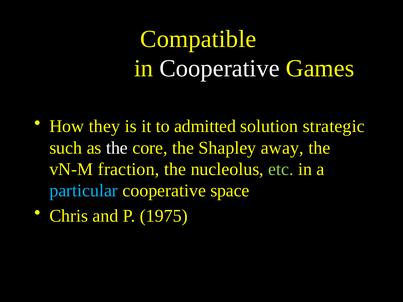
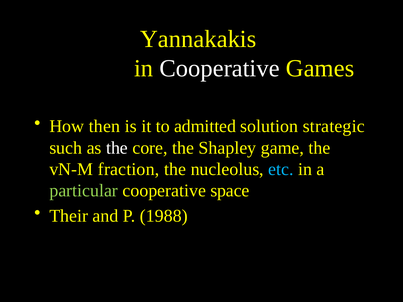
Compatible: Compatible -> Yannakakis (198, 39)
they: they -> then (104, 126)
away: away -> game (282, 148)
etc colour: light green -> light blue (281, 169)
particular colour: light blue -> light green (84, 191)
Chris: Chris -> Their (69, 216)
1975: 1975 -> 1988 (164, 216)
